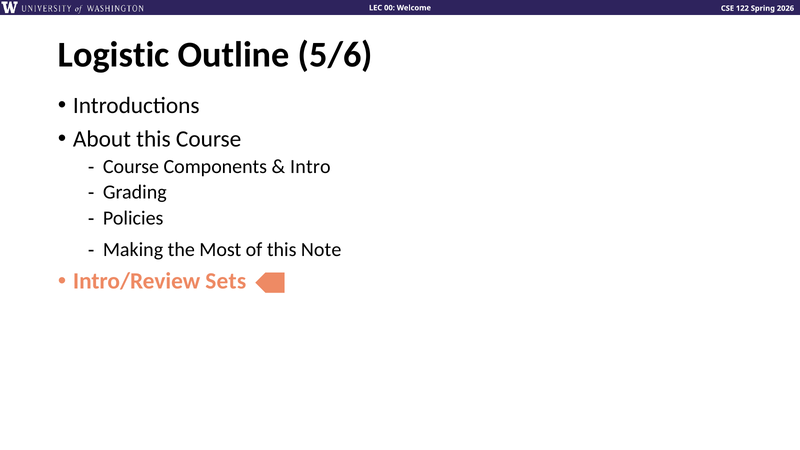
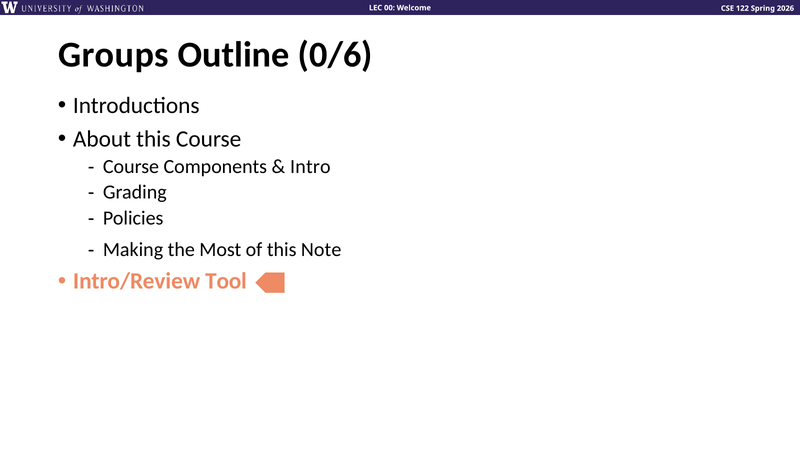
Logistic: Logistic -> Groups (114, 55)
5/6: 5/6 -> 0/6 (335, 55)
Sets: Sets -> Tool (226, 281)
